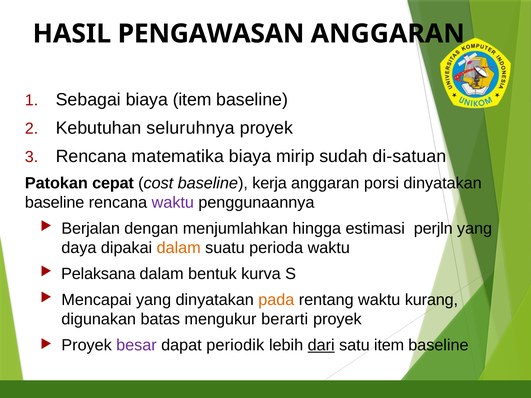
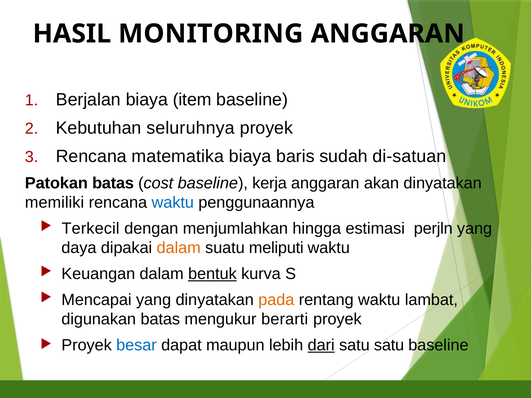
PENGAWASAN: PENGAWASAN -> MONITORING (211, 34)
Sebagai: Sebagai -> Berjalan (88, 100)
mirip: mirip -> baris (295, 157)
Patokan cepat: cepat -> batas (113, 183)
porsi: porsi -> akan (381, 183)
baseline: baseline -> memiliki (55, 203)
waktu colour: purple -> blue (173, 203)
Berjalan: Berjalan -> Terkecil (91, 229)
perioda: perioda -> meliputi (276, 248)
Pelaksana: Pelaksana -> Keuangan (98, 274)
bentuk underline: none -> present (212, 274)
kurang: kurang -> lambat (431, 300)
besar colour: purple -> blue (136, 345)
periodik: periodik -> maupun (235, 345)
satu item: item -> satu (389, 345)
